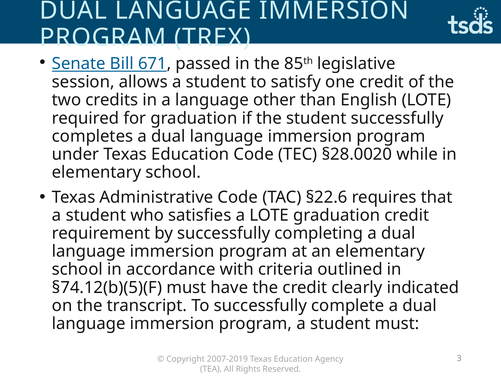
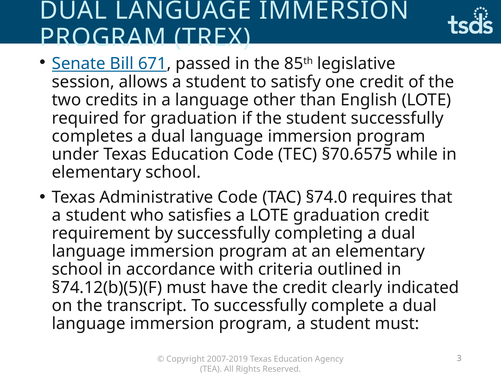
§28.0020: §28.0020 -> §70.6575 (357, 154)
§22.6: §22.6 -> §74.0 (327, 197)
